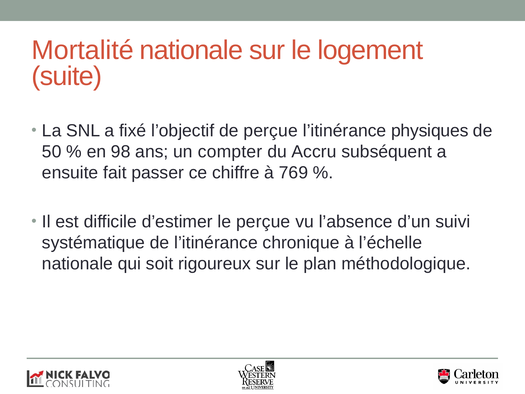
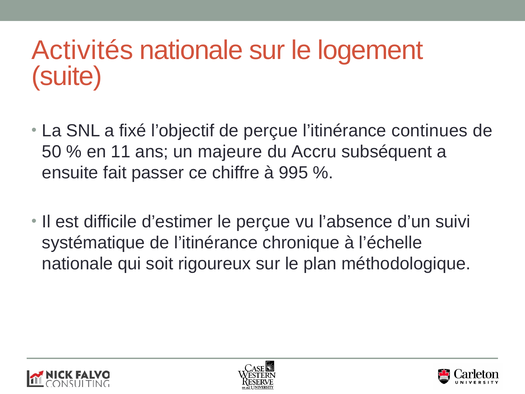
Mortalité: Mortalité -> Activités (82, 50)
physiques: physiques -> continues (430, 131)
98: 98 -> 11 (121, 152)
compter: compter -> majeure (230, 152)
769: 769 -> 995 (293, 173)
